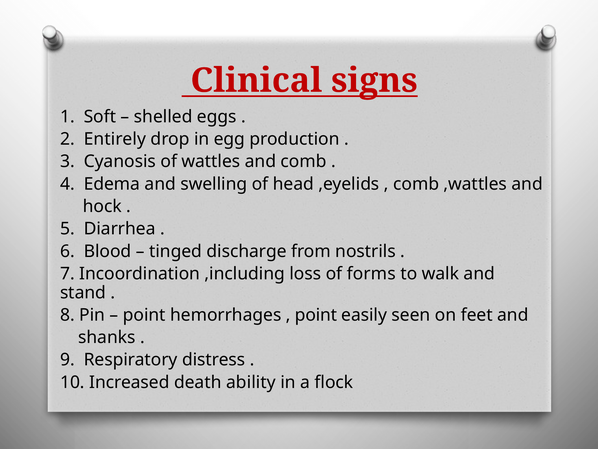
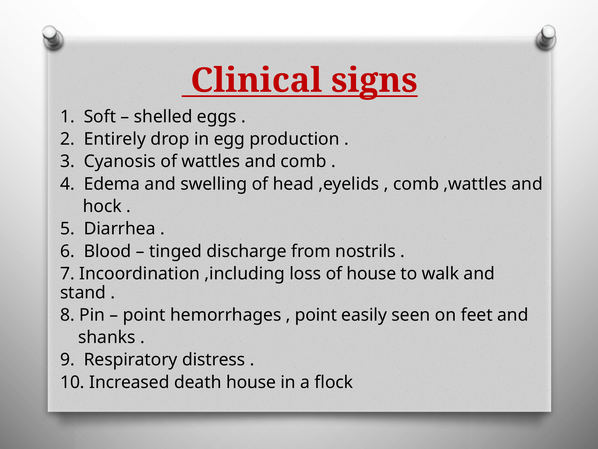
of forms: forms -> house (371, 273)
death ability: ability -> house (251, 382)
